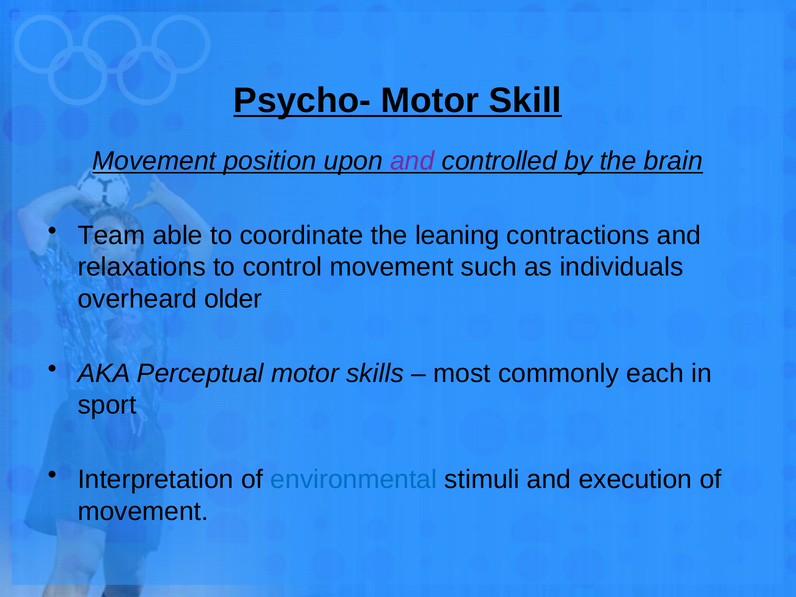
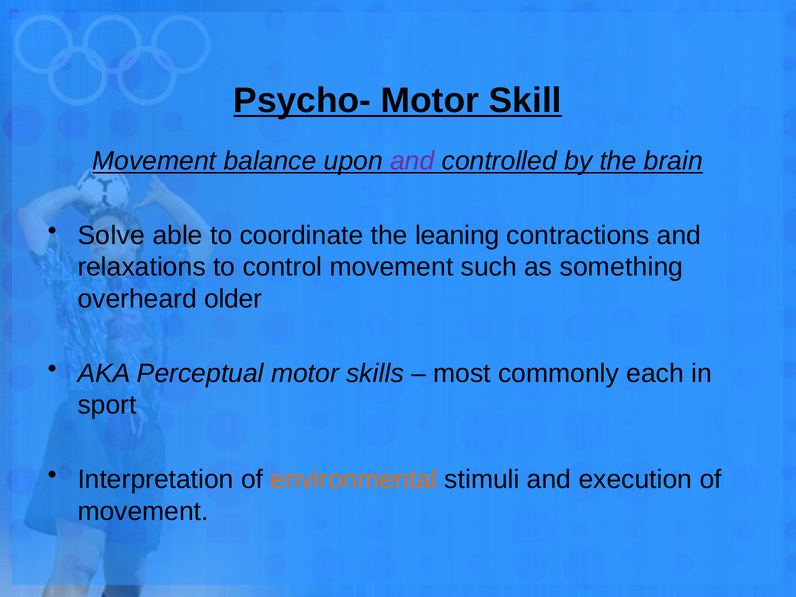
position: position -> balance (270, 161)
Team: Team -> Solve (111, 235)
individuals: individuals -> something (621, 267)
environmental colour: blue -> orange (354, 479)
